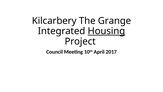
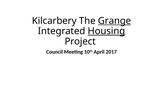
Grange underline: none -> present (115, 21)
